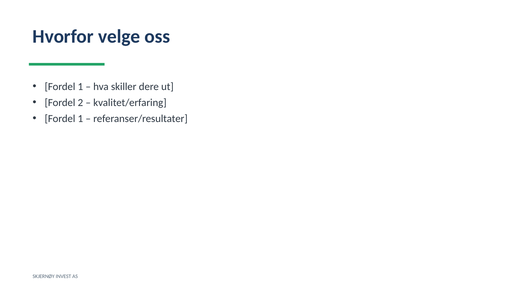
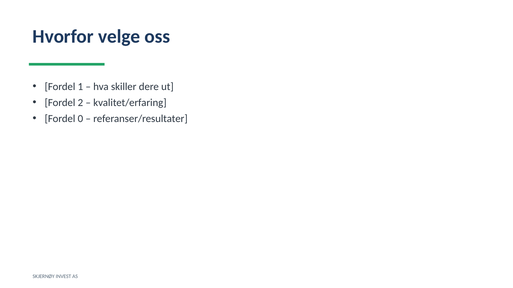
1: 1 -> 0 (80, 119)
